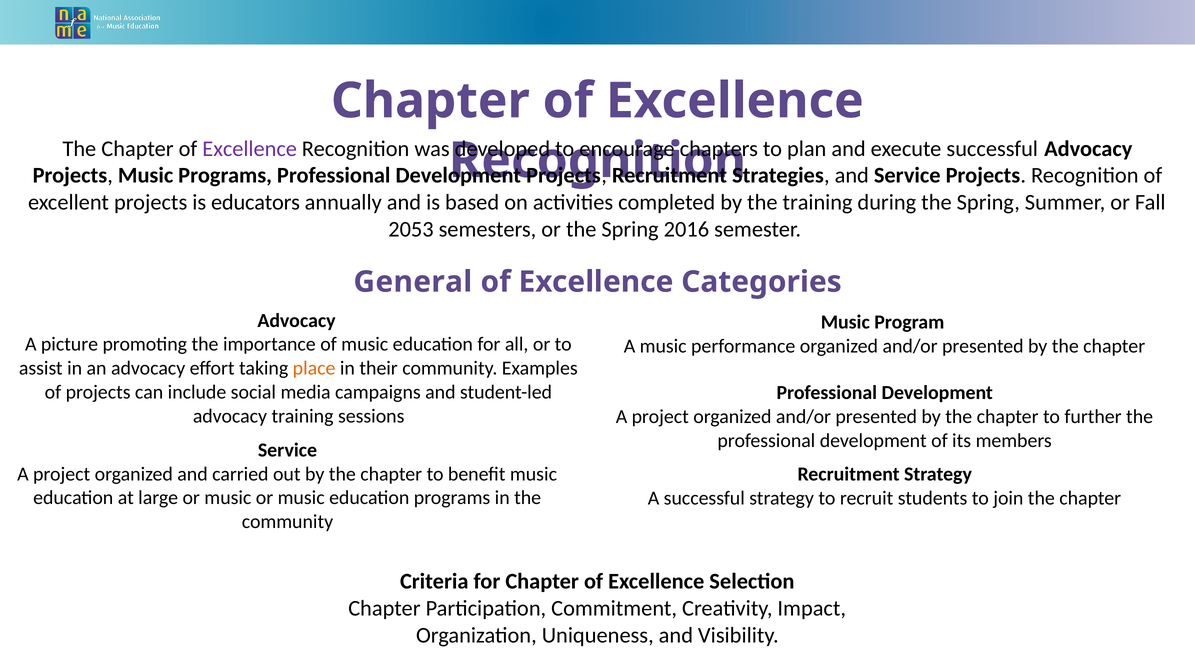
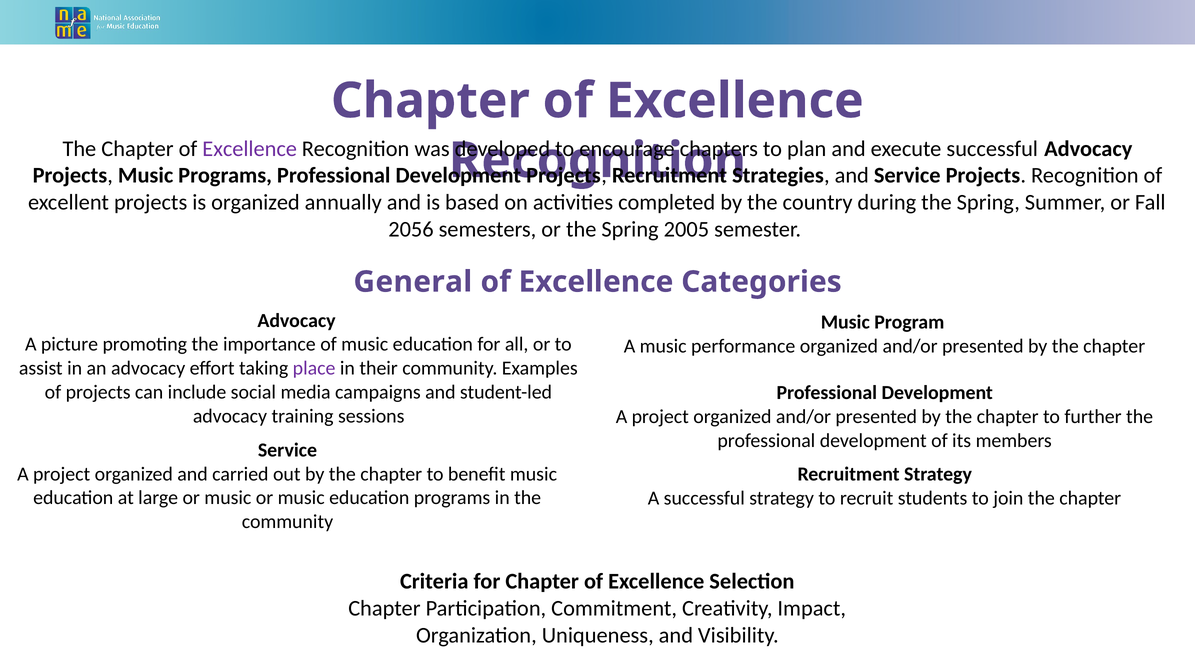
is educators: educators -> organized (255, 202)
the training: training -> country (818, 202)
2053: 2053 -> 2056 (411, 229)
2016: 2016 -> 2005 (686, 229)
place colour: orange -> purple (314, 368)
